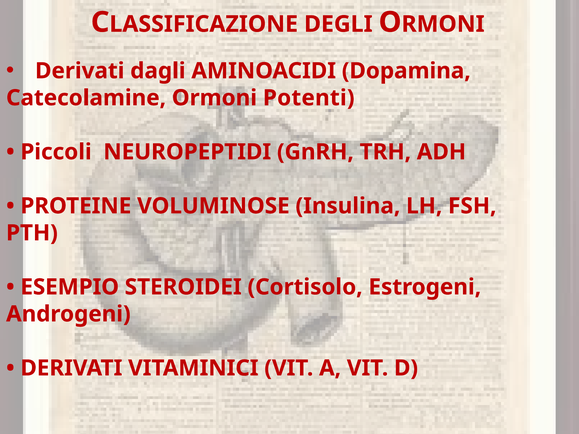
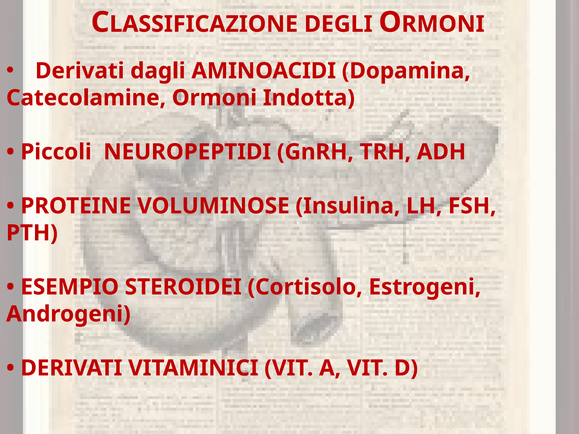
Potenti: Potenti -> Indotta (309, 98)
